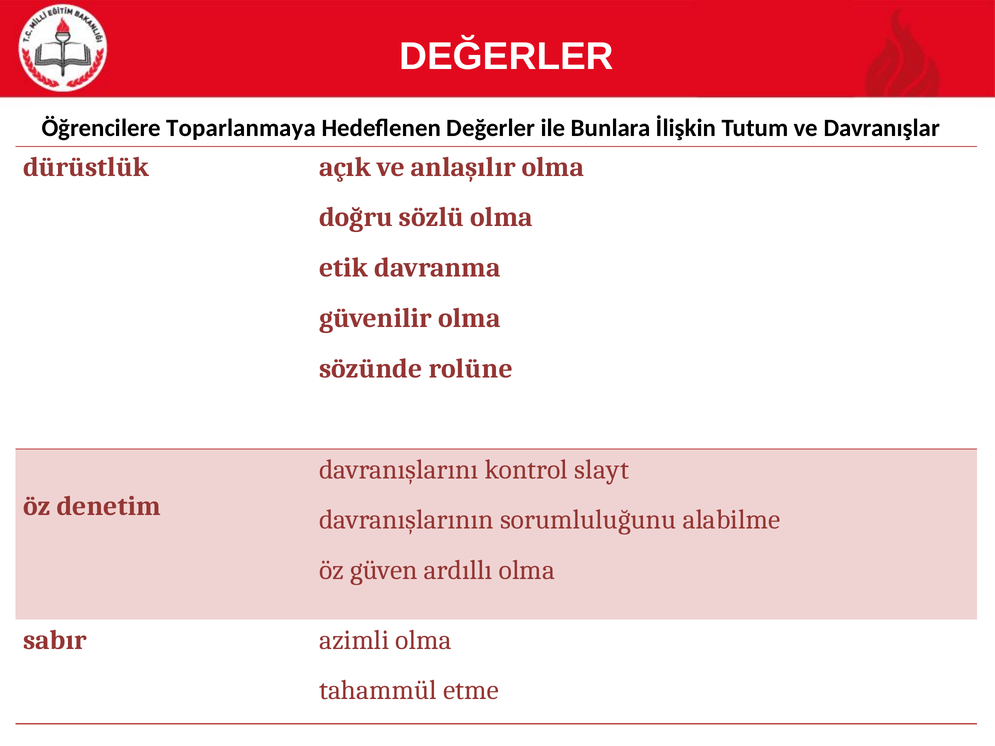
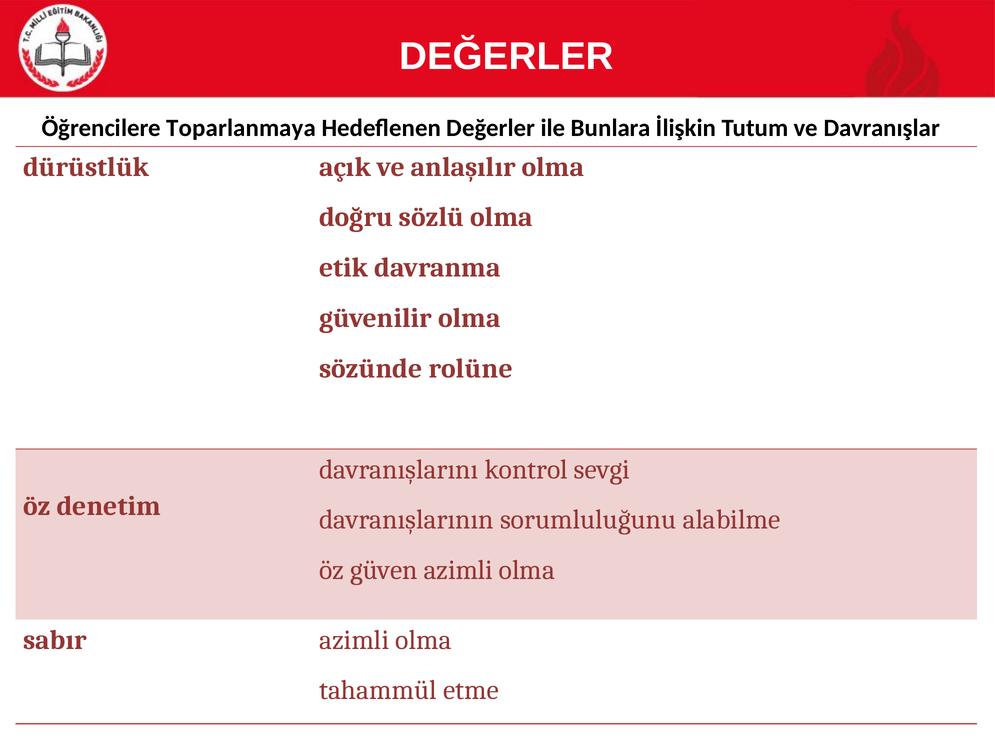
slayt: slayt -> sevgi (602, 470)
güven ardıllı: ardıllı -> azimli (458, 570)
